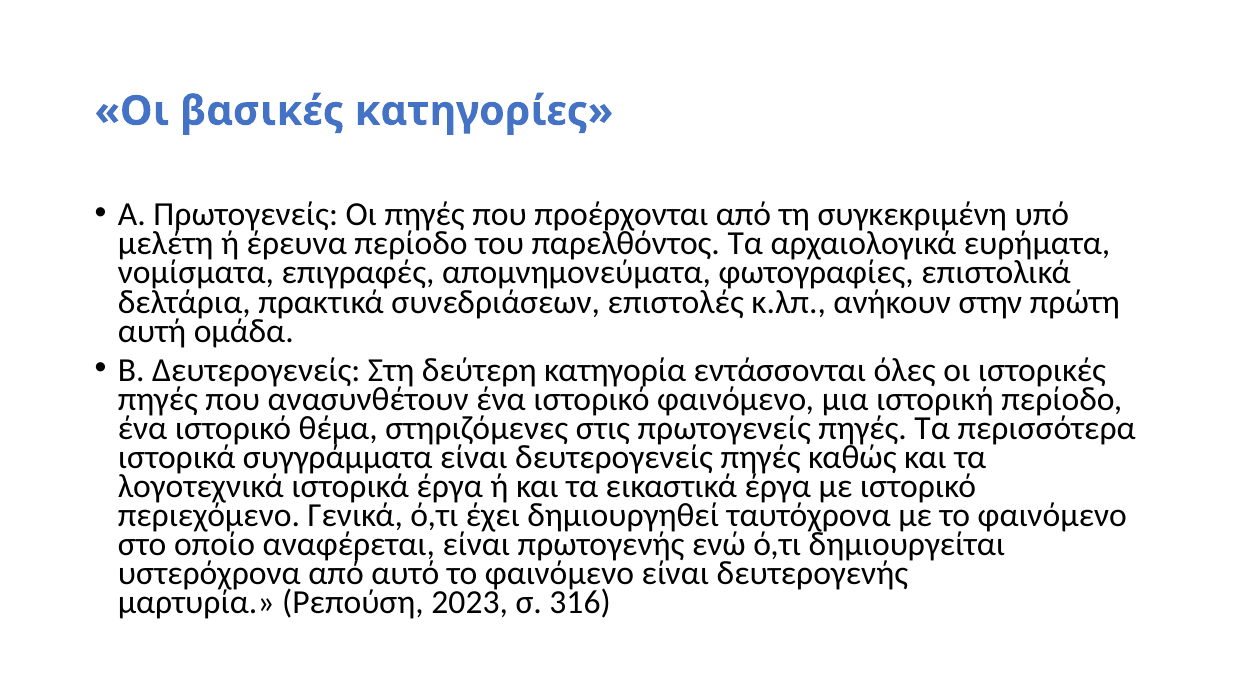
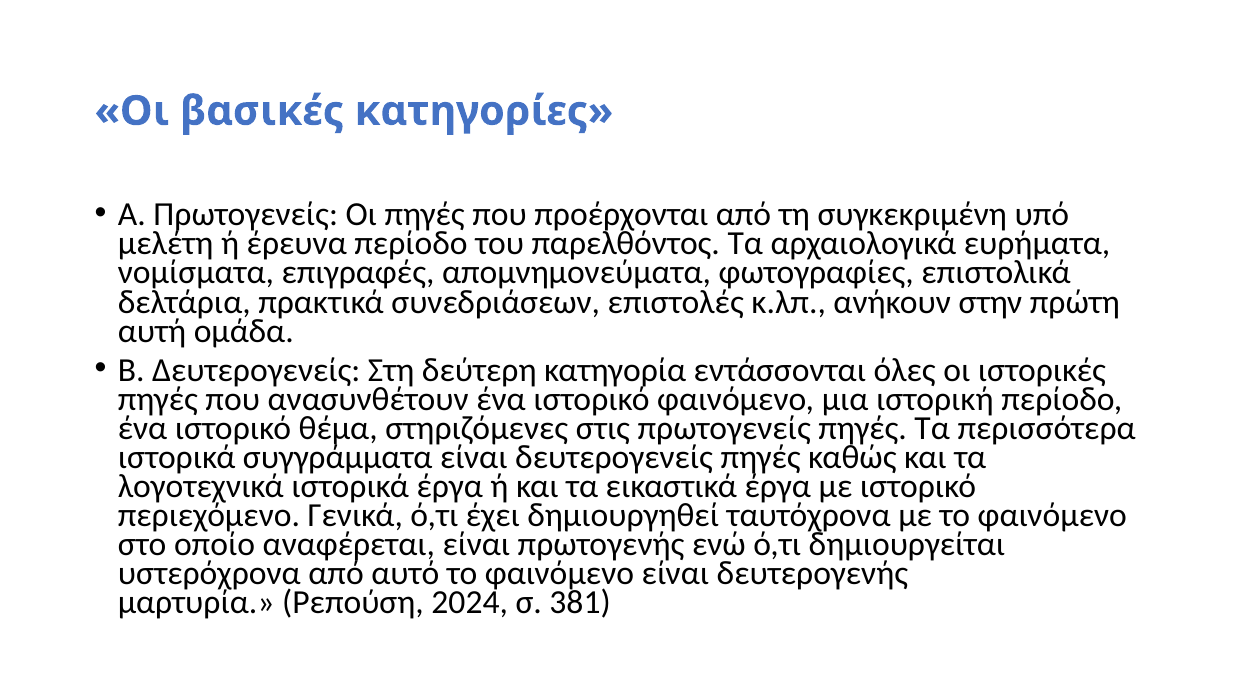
2023: 2023 -> 2024 (470, 603)
316: 316 -> 381 (580, 603)
